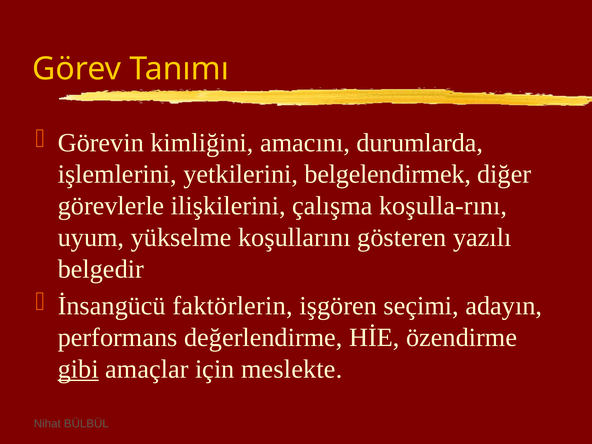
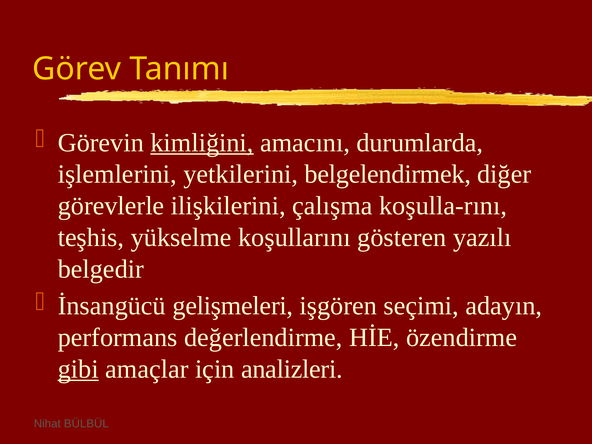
kimliğini underline: none -> present (202, 143)
uyum: uyum -> teşhis (91, 237)
faktörlerin: faktörlerin -> gelişmeleri (233, 306)
meslekte: meslekte -> analizleri (292, 369)
